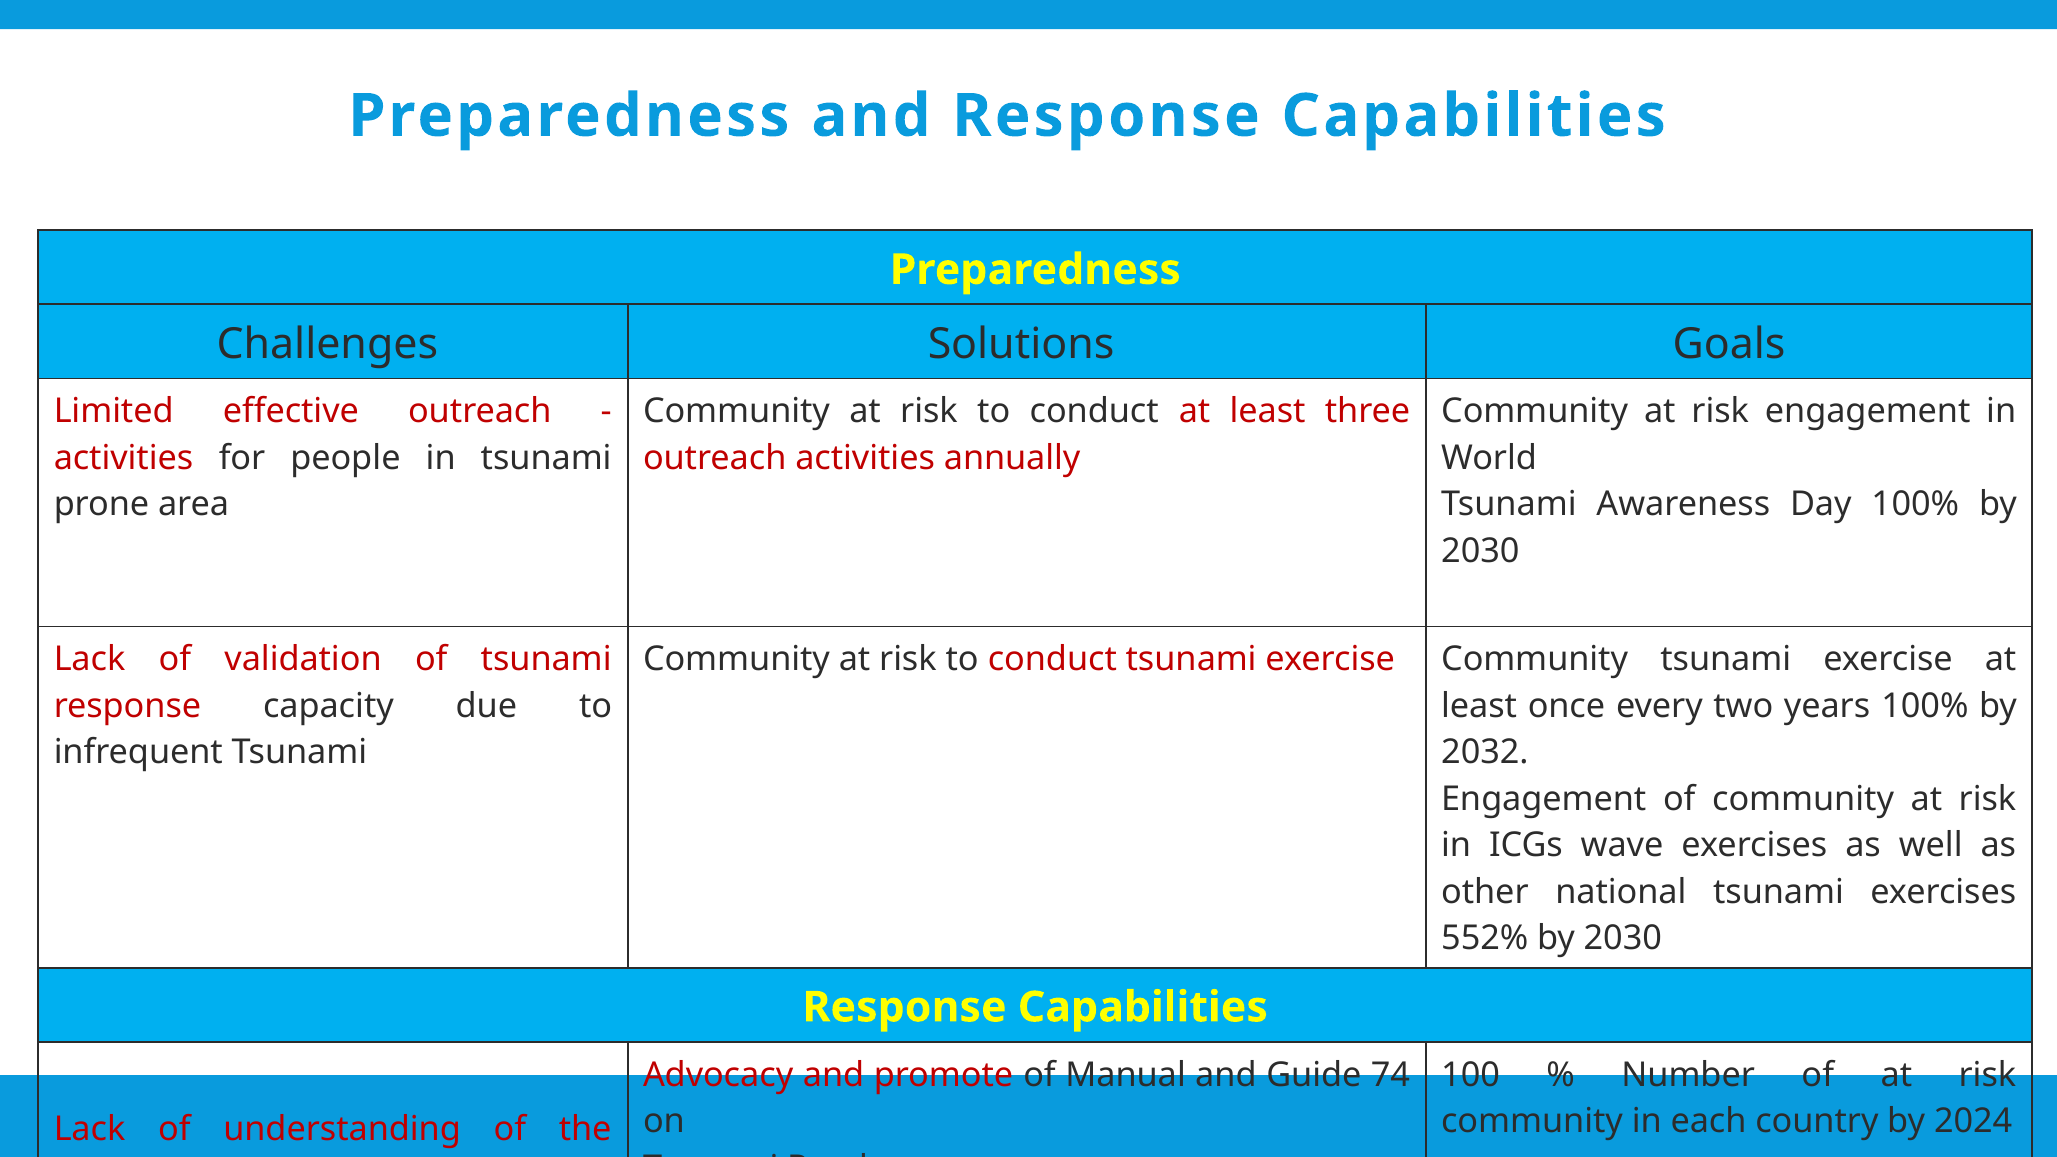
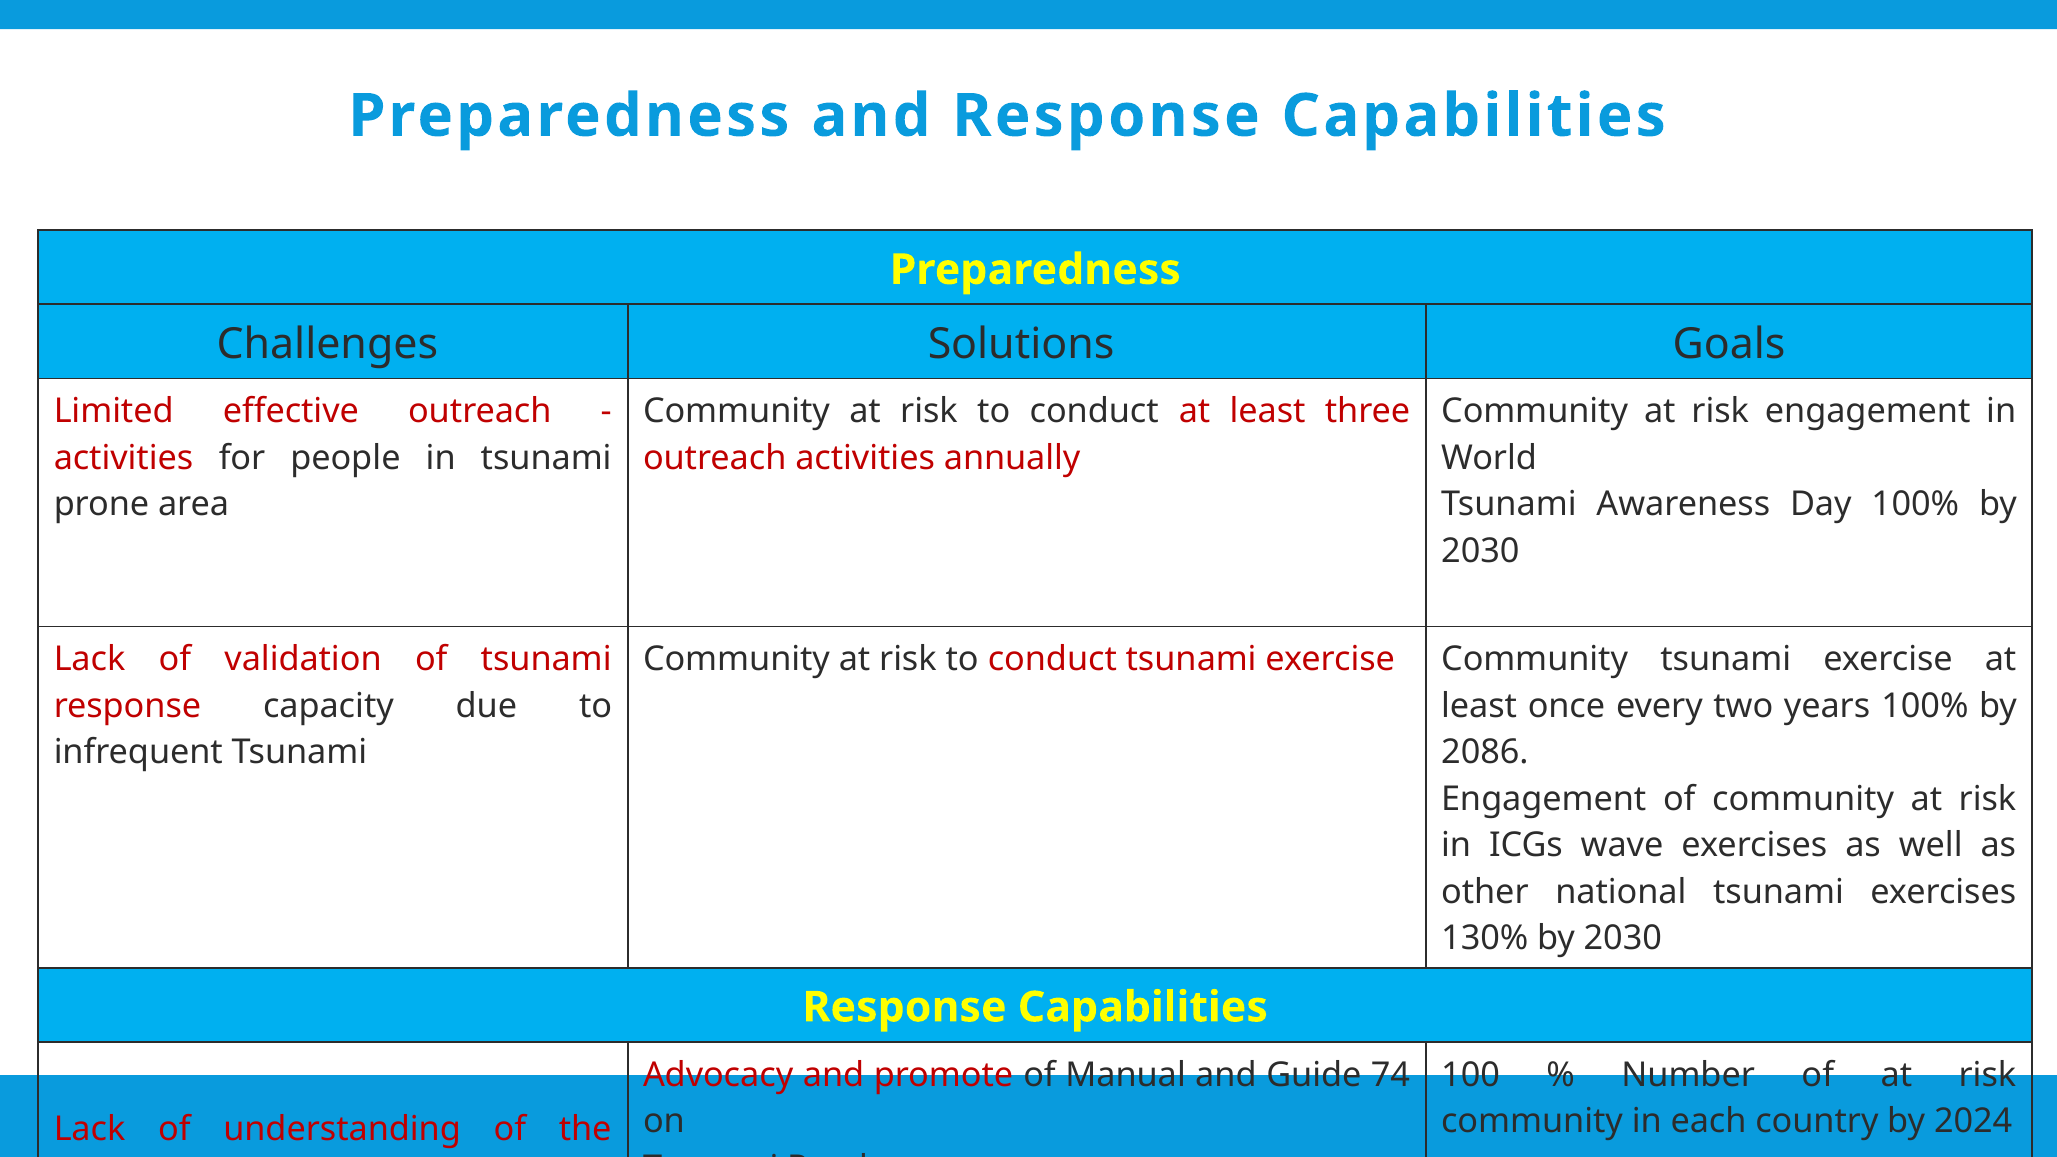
2032: 2032 -> 2086 (1485, 753)
552%: 552% -> 130% (1485, 939)
